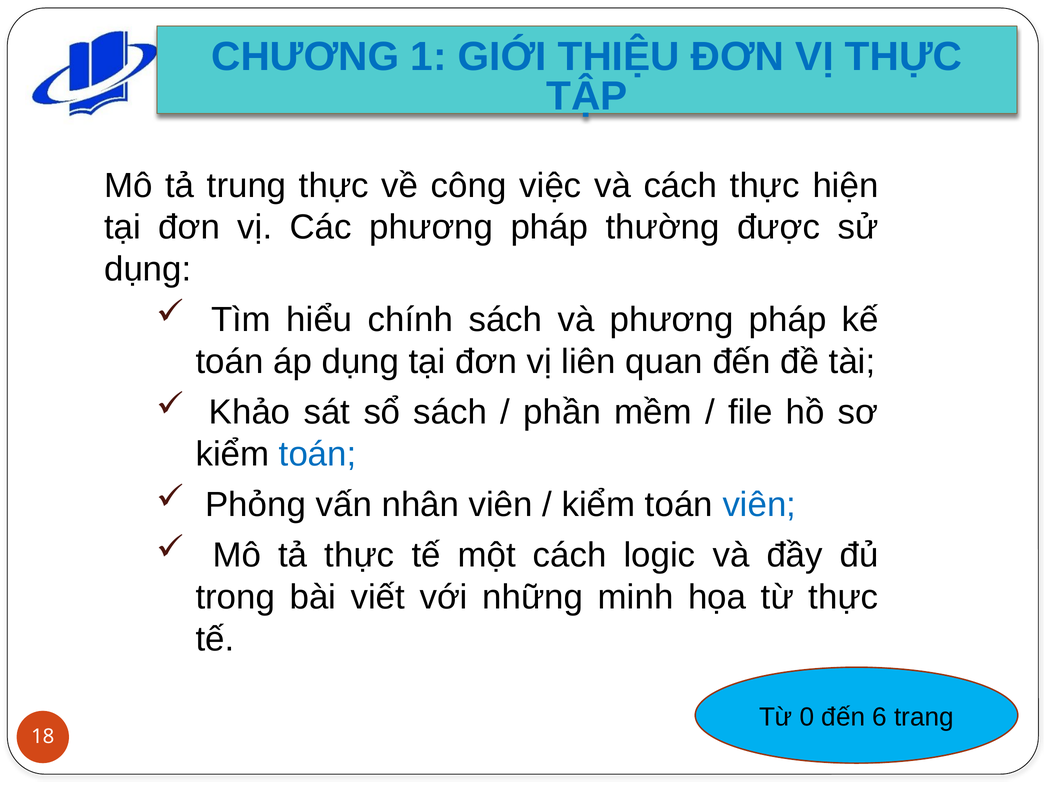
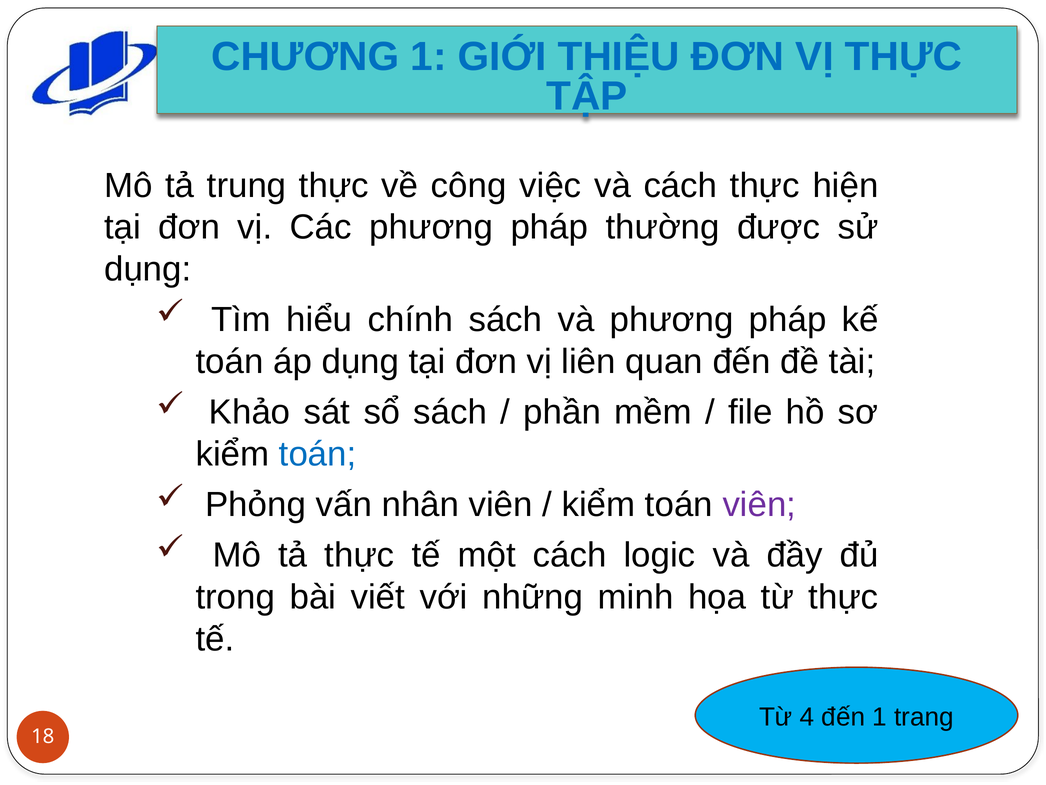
viên colour: blue -> purple (759, 504)
0: 0 -> 4 (807, 717)
đến 6: 6 -> 1 (880, 717)
